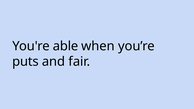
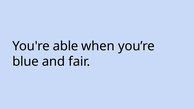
puts: puts -> blue (25, 62)
